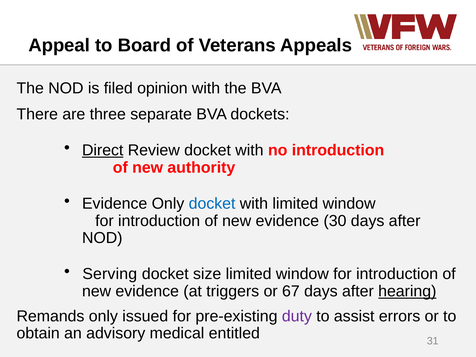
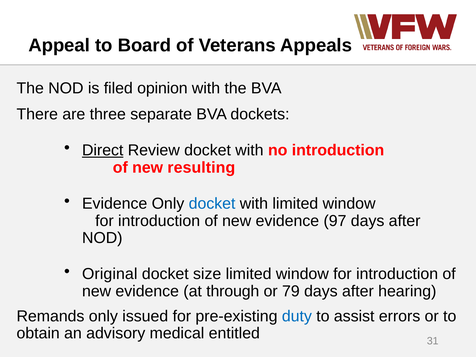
authority: authority -> resulting (201, 167)
30: 30 -> 97 (335, 221)
Serving: Serving -> Original (110, 274)
triggers: triggers -> through (233, 291)
67: 67 -> 79 (291, 291)
hearing underline: present -> none (407, 291)
duty colour: purple -> blue (297, 316)
